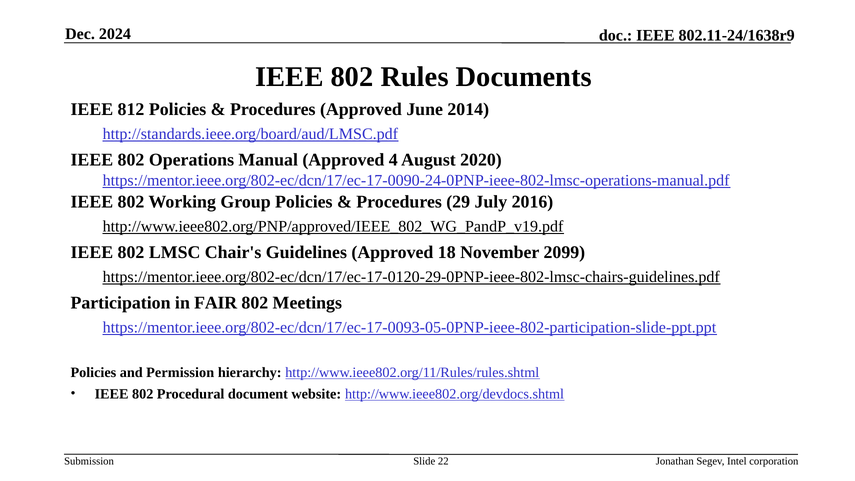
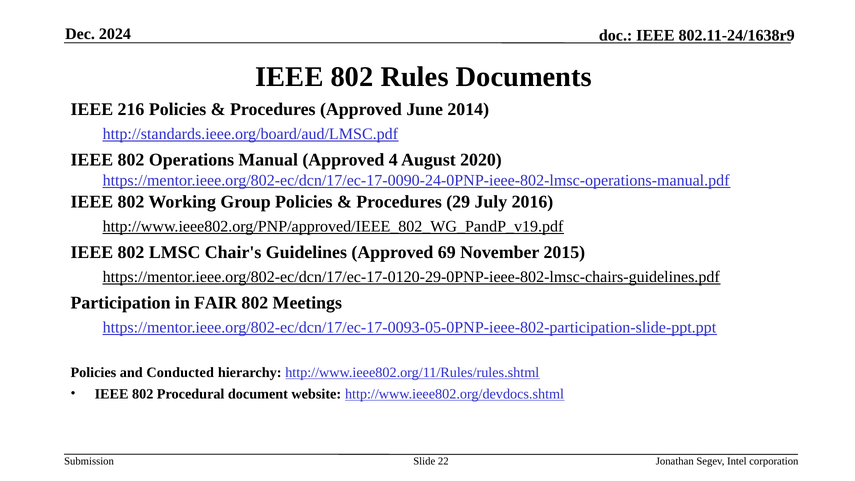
812: 812 -> 216 (131, 109)
18: 18 -> 69 (447, 252)
2099: 2099 -> 2015 (564, 252)
Permission: Permission -> Conducted (180, 372)
